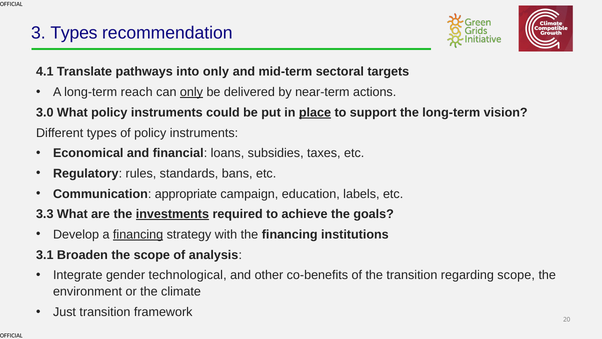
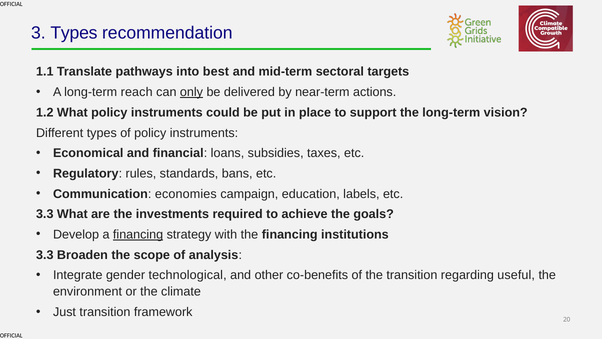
4.1: 4.1 -> 1.1 (45, 72)
into only: only -> best (216, 72)
3.0: 3.0 -> 1.2 (45, 112)
place underline: present -> none (315, 112)
appropriate: appropriate -> economies (186, 194)
investments underline: present -> none (172, 214)
3.1: 3.1 -> 3.3 (45, 255)
regarding scope: scope -> useful (516, 275)
